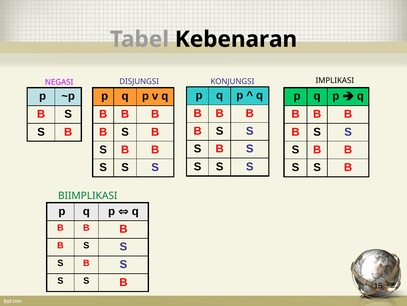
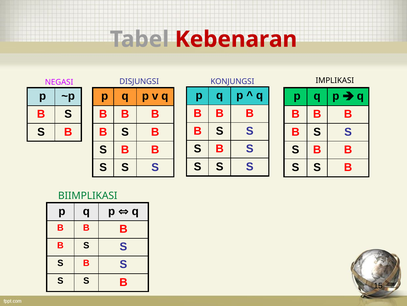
Kebenaran colour: black -> red (236, 39)
